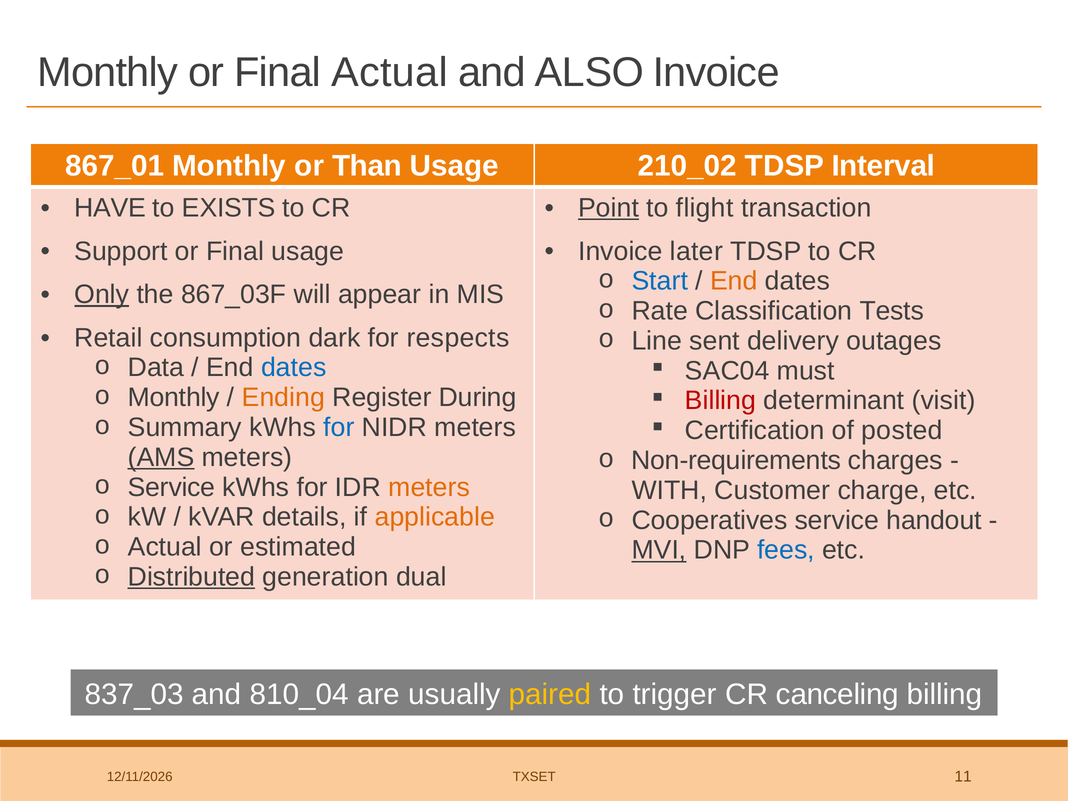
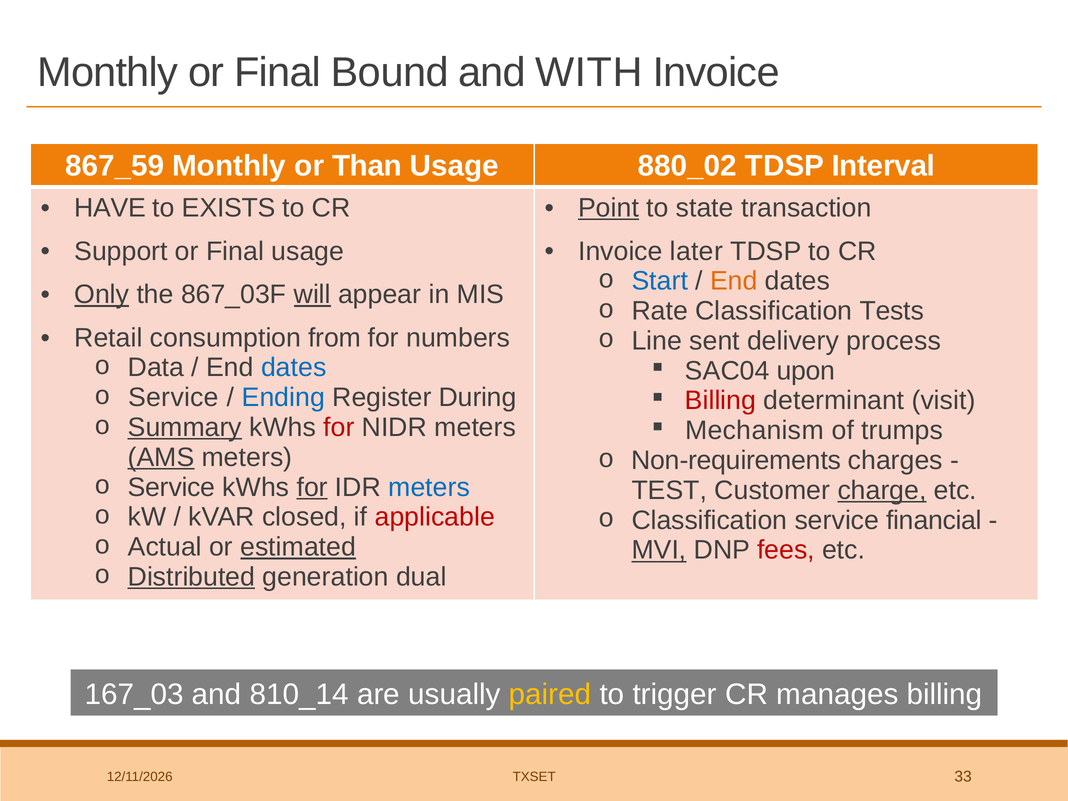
Final Actual: Actual -> Bound (390, 72)
ALSO: ALSO -> WITH (589, 72)
867_01: 867_01 -> 867_59 (115, 166)
210_02: 210_02 -> 880_02 (687, 166)
flight: flight -> state (705, 208)
will underline: none -> present (312, 294)
dark: dark -> from (335, 338)
respects: respects -> numbers (458, 338)
outages: outages -> process (894, 341)
must: must -> upon (806, 371)
Monthly: Monthly -> Service (174, 398)
Ending colour: orange -> blue (283, 398)
Summary underline: none -> present (185, 427)
for colour: blue -> red (339, 427)
Certification: Certification -> Mechanism (755, 431)
posted: posted -> trumps (902, 431)
for underline: none -> present (312, 487)
meters colour: orange -> blue (429, 487)
WITH: WITH -> TEST (669, 490)
charge underline: none -> present (882, 490)
details: details -> closed (304, 517)
applicable colour: orange -> red (435, 517)
Cooperatives: Cooperatives -> Classification (709, 520)
handout: handout -> financial (934, 520)
estimated underline: none -> present (298, 547)
fees colour: blue -> red (786, 550)
837_03: 837_03 -> 167_03 (134, 695)
810_04: 810_04 -> 810_14 (299, 695)
canceling: canceling -> manages (837, 695)
11: 11 -> 33 (963, 777)
